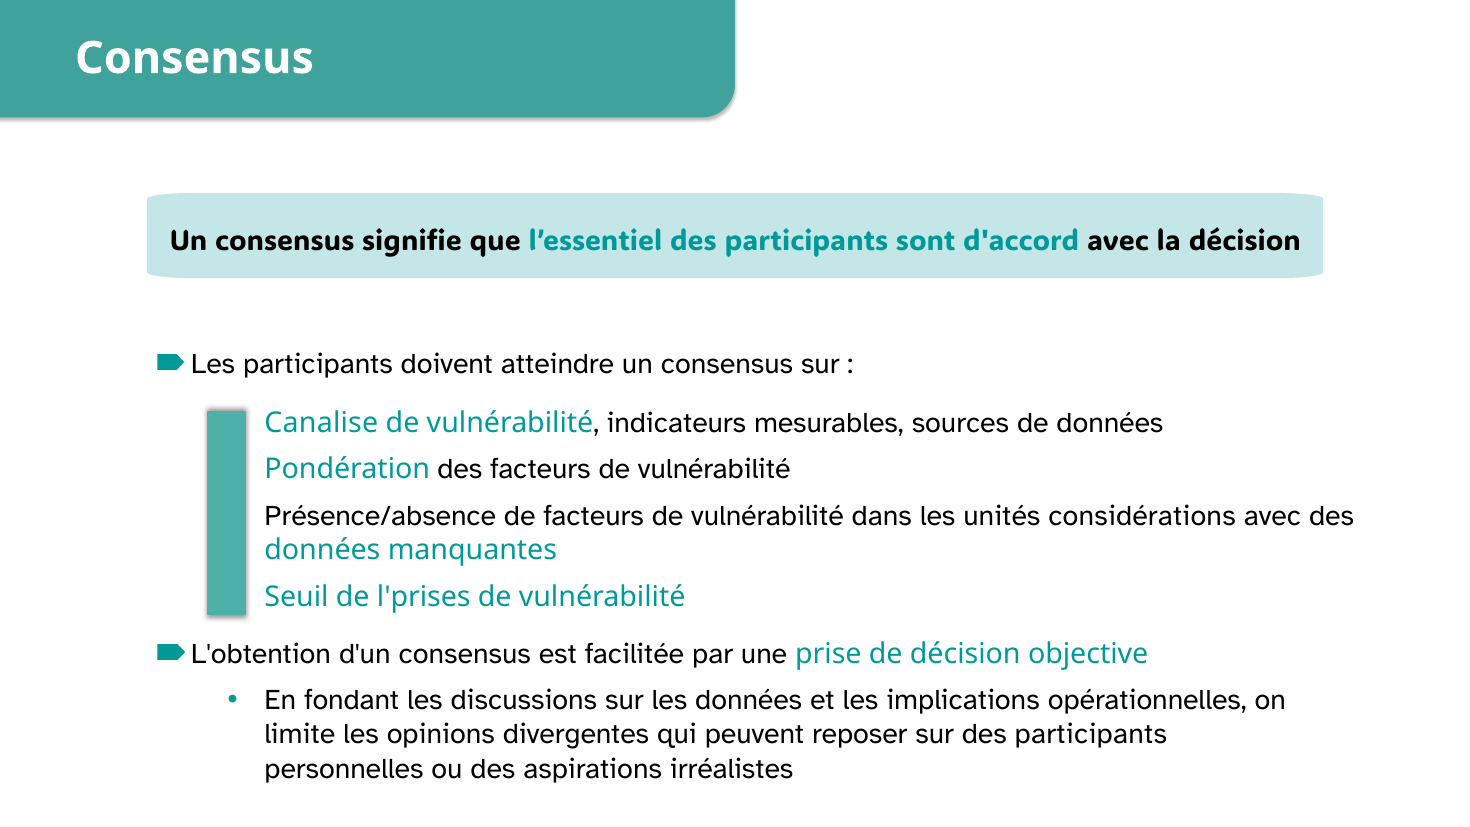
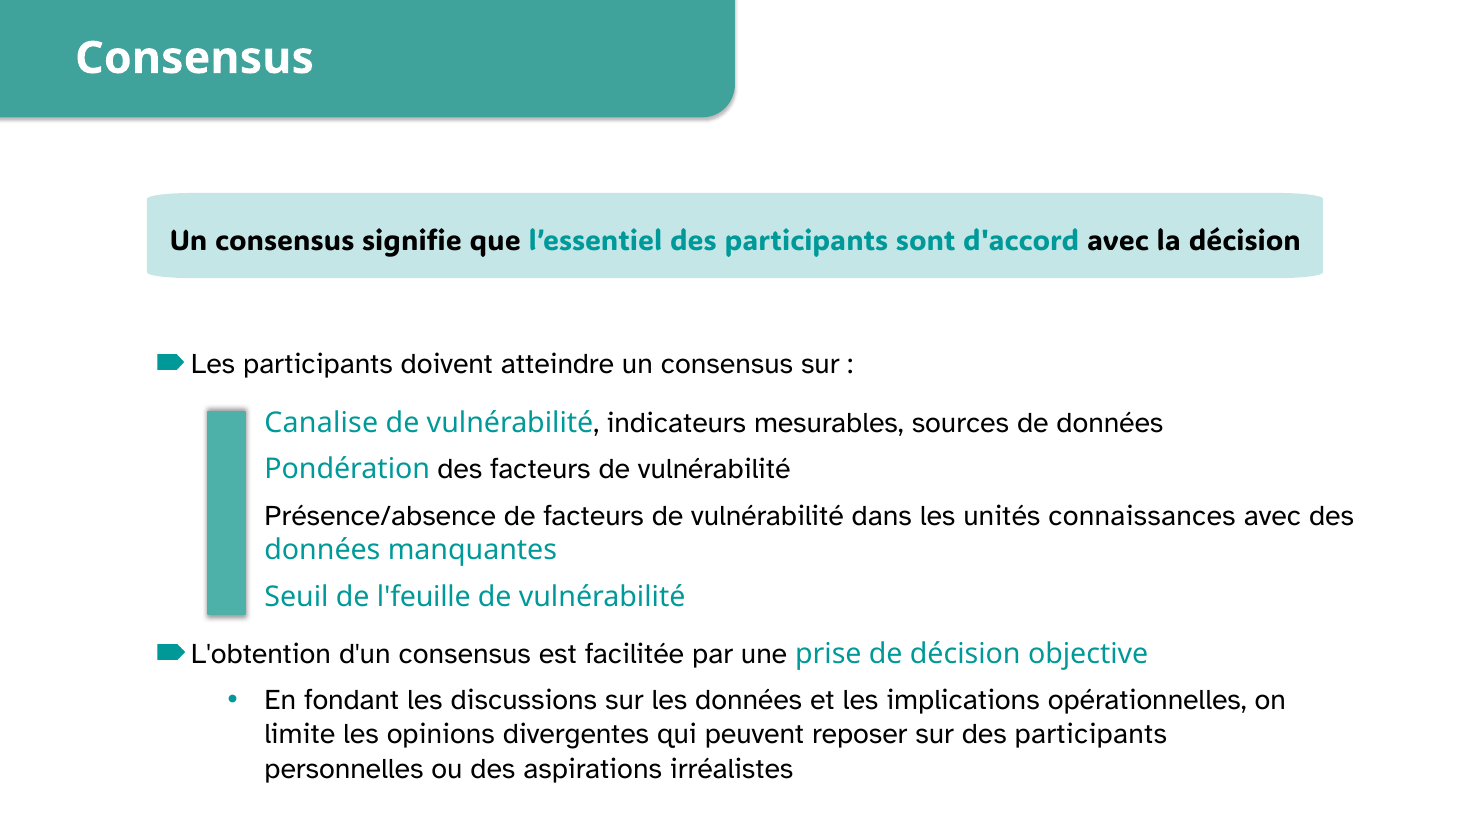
considérations: considérations -> connaissances (1142, 516)
l'prises: l'prises -> l'feuille (424, 597)
